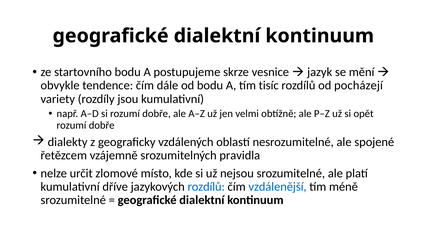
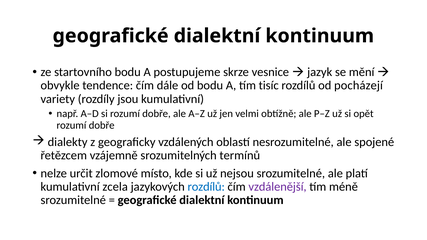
pravidla: pravidla -> termínů (240, 156)
dříve: dříve -> zcela (115, 187)
vzdálenější colour: blue -> purple (278, 187)
